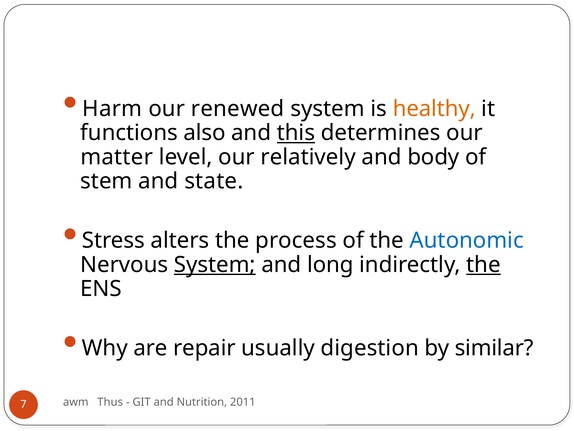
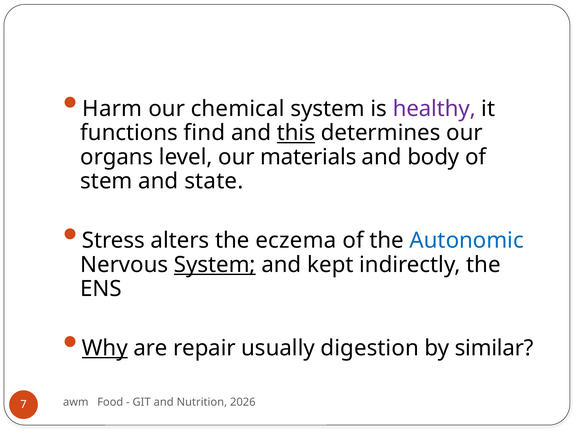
renewed: renewed -> chemical (238, 109)
healthy colour: orange -> purple (434, 109)
also: also -> find (204, 133)
matter: matter -> organs (117, 157)
relatively: relatively -> materials (308, 157)
process: process -> eczema (296, 240)
long: long -> kept (330, 264)
the underline: present -> none (483, 264)
Why underline: none -> present (105, 348)
Thus: Thus -> Food (110, 402)
2011: 2011 -> 2026 (243, 402)
